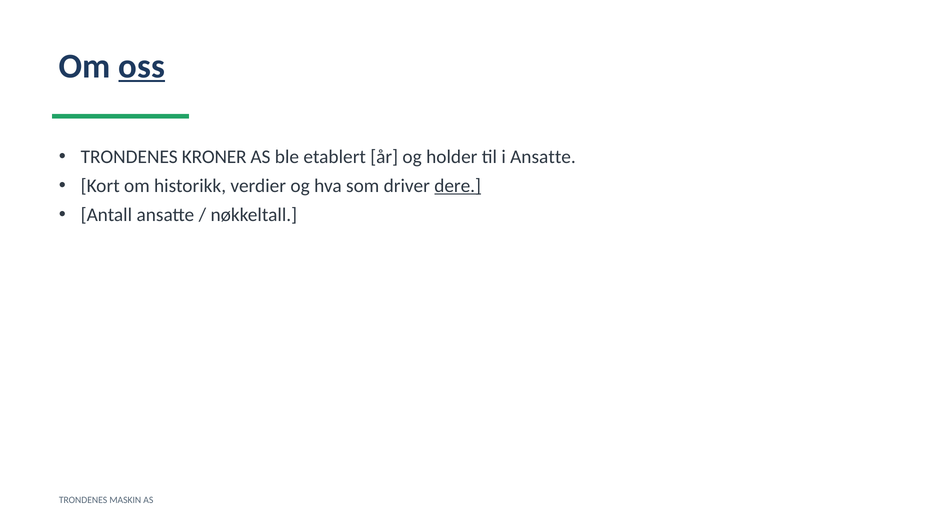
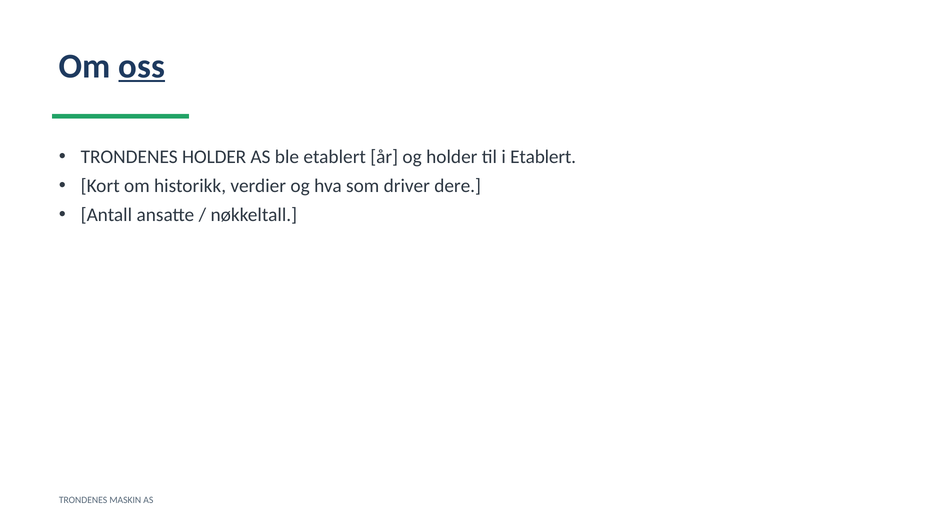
TRONDENES KRONER: KRONER -> HOLDER (214, 157)
i Ansatte: Ansatte -> Etablert (543, 157)
dere underline: present -> none (458, 186)
